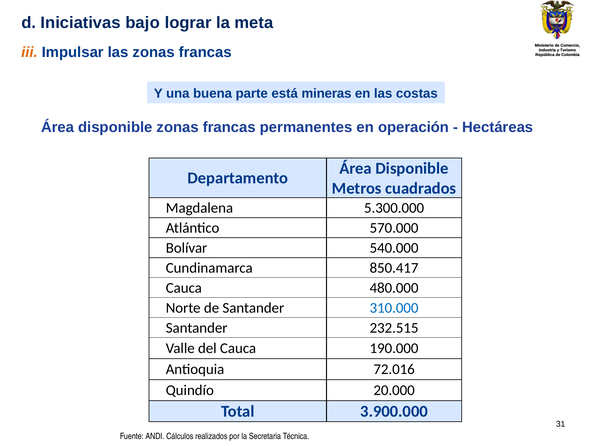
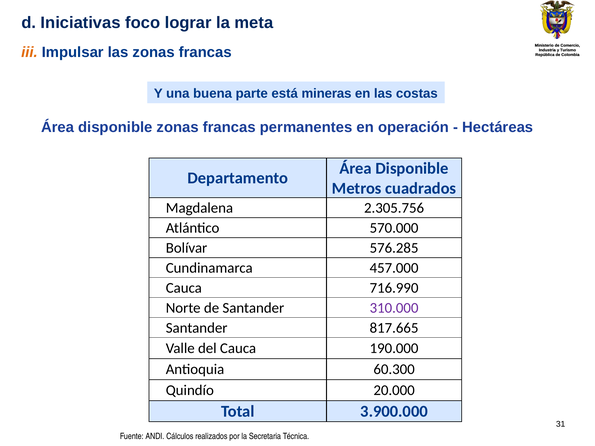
bajo: bajo -> foco (143, 23)
5.300.000: 5.300.000 -> 2.305.756 (394, 208)
540.000: 540.000 -> 576.285 (394, 248)
850.417: 850.417 -> 457.000 (394, 268)
480.000: 480.000 -> 716.990 (394, 288)
310.000 colour: blue -> purple (394, 308)
232.515: 232.515 -> 817.665 (394, 328)
72.016: 72.016 -> 60.300 (394, 370)
